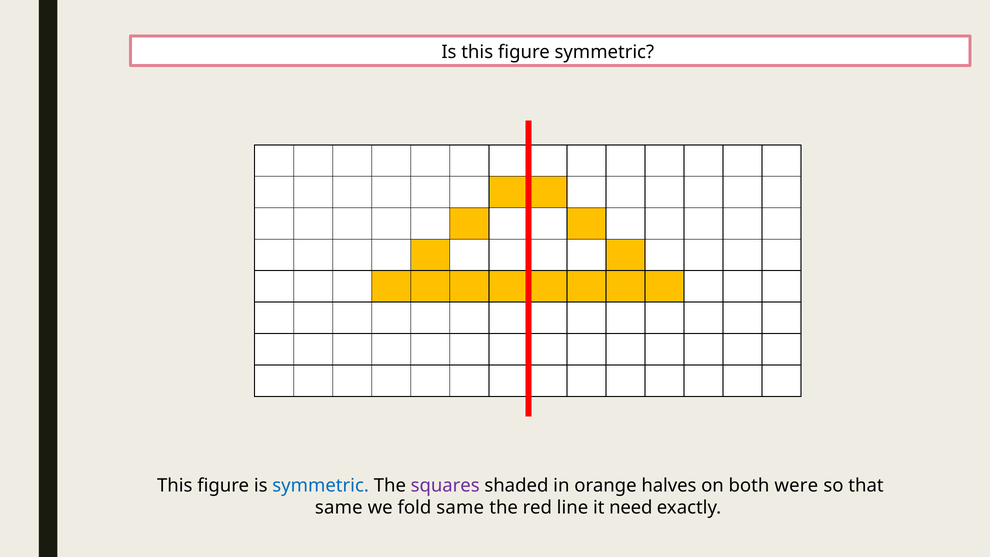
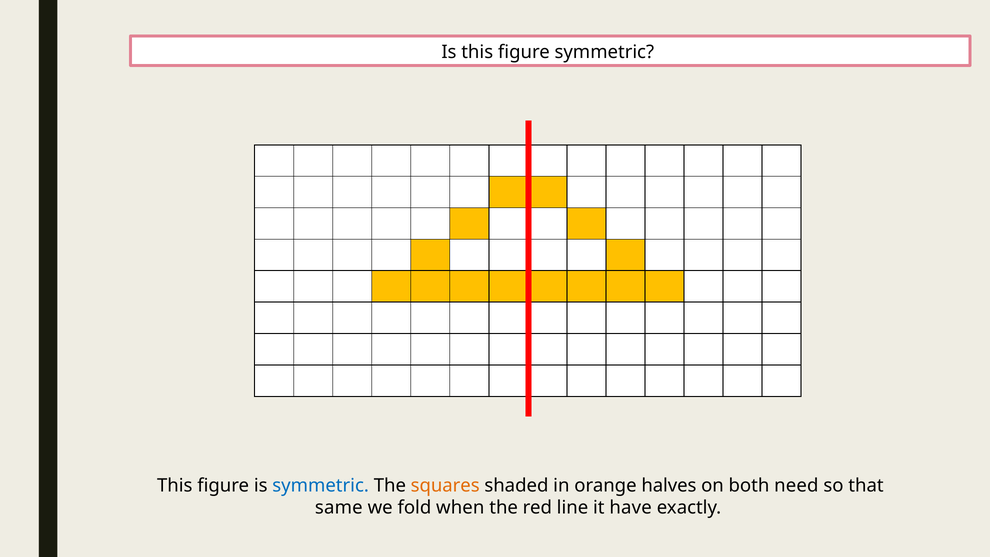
squares colour: purple -> orange (445, 485)
were: were -> need (796, 485)
fold same: same -> when (460, 508)
need: need -> have (631, 508)
